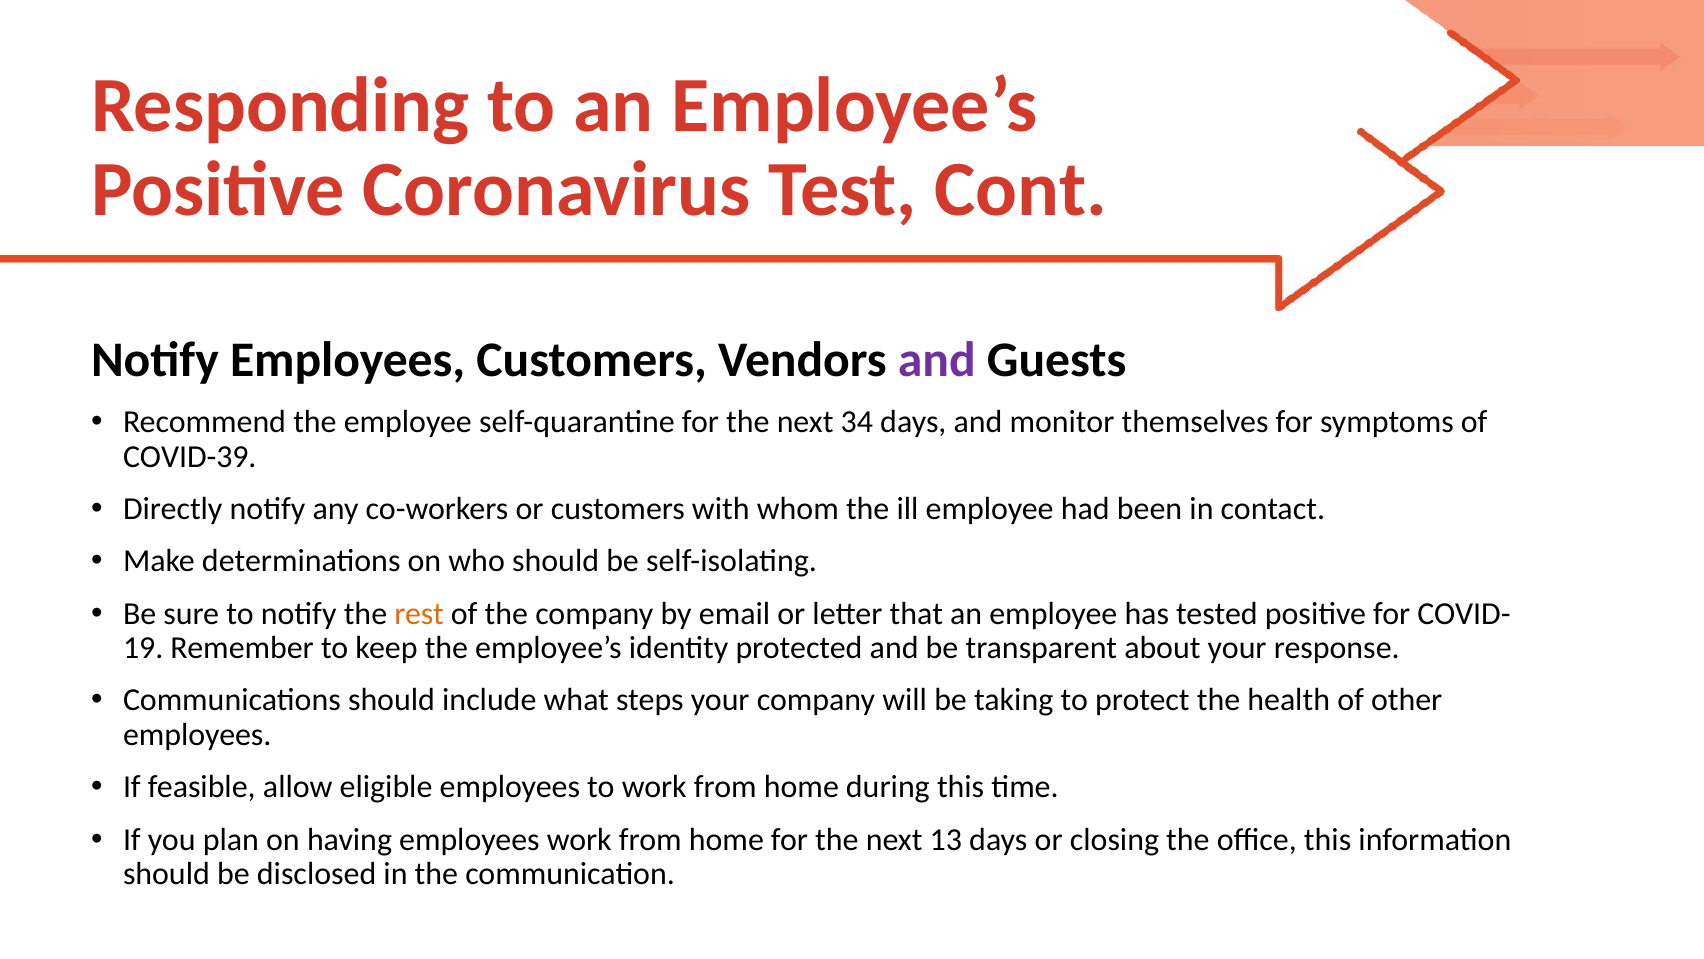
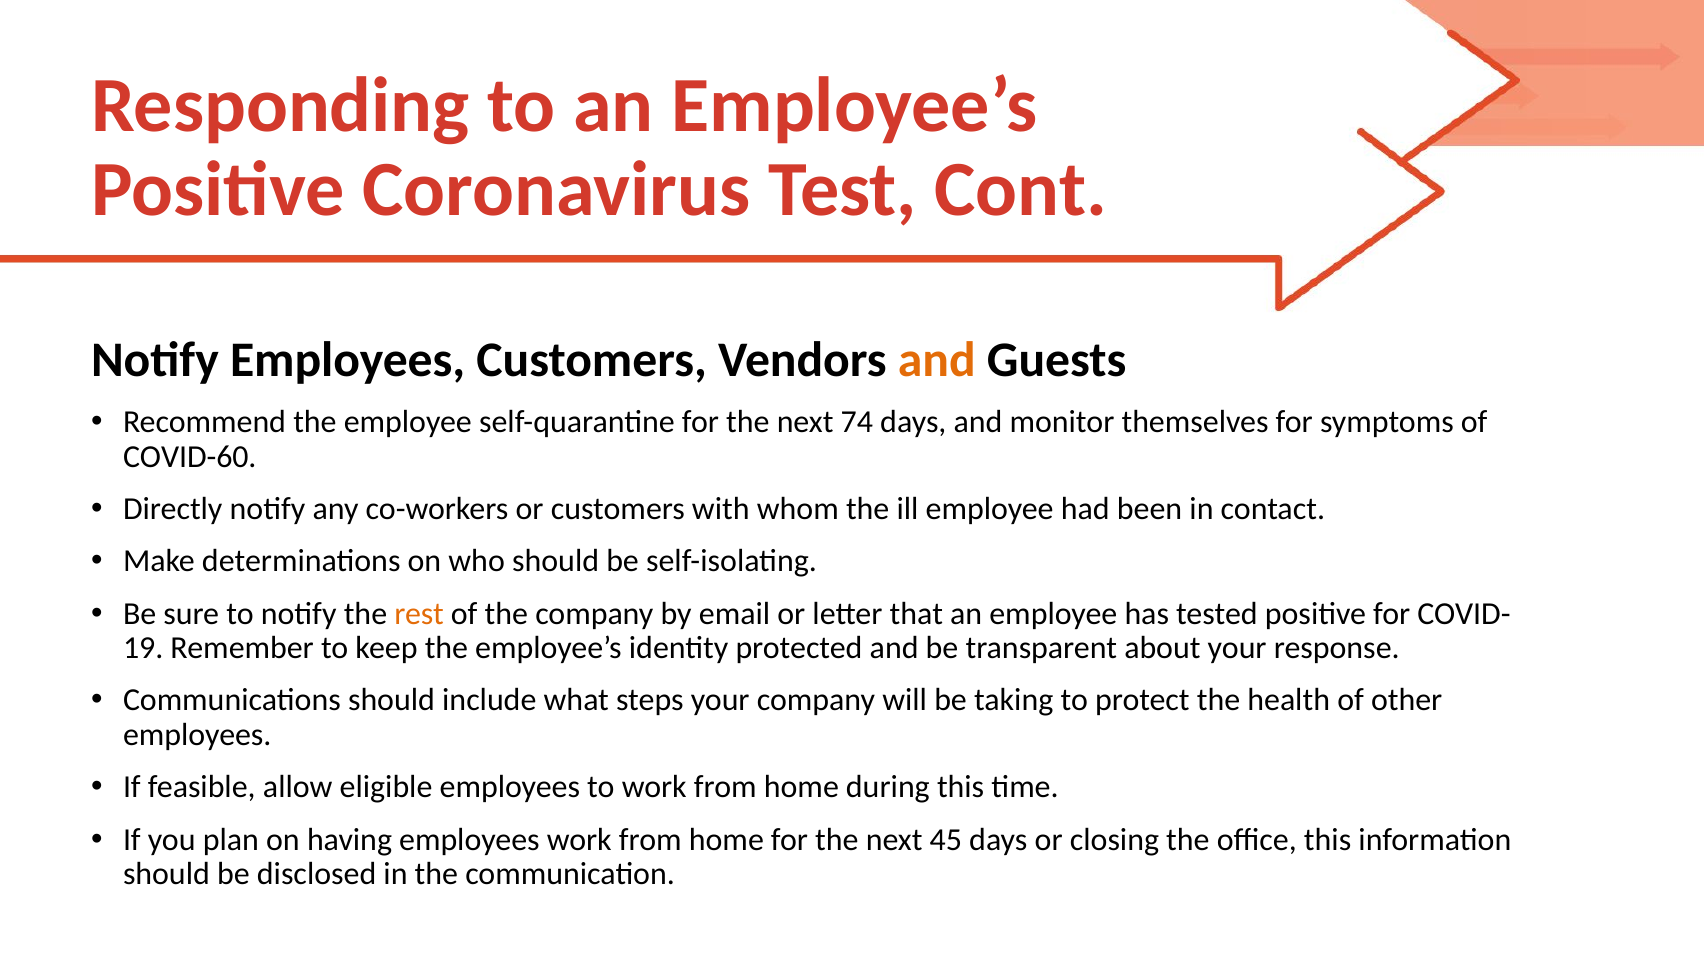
and colour: purple -> orange (937, 360)
34: 34 -> 74 (857, 422)
COVID-39: COVID-39 -> COVID-60 (190, 456)
13: 13 -> 45 (946, 839)
